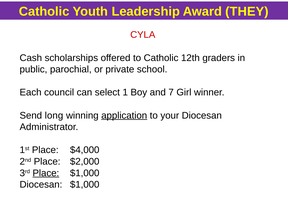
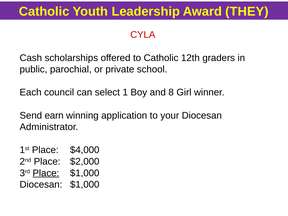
7: 7 -> 8 (171, 92)
long: long -> earn (54, 115)
application underline: present -> none (124, 115)
